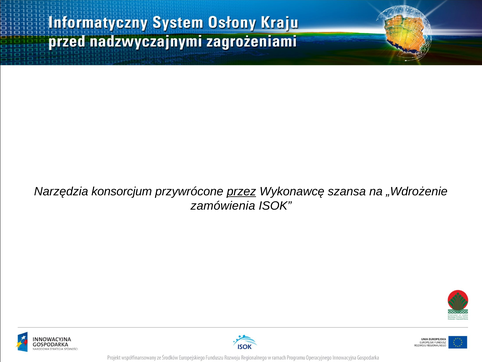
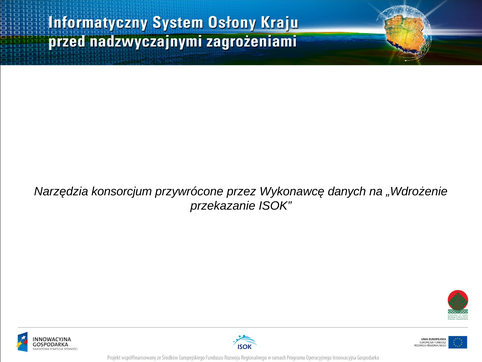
przez underline: present -> none (241, 191)
szansa: szansa -> danych (347, 191)
zamówienia: zamówienia -> przekazanie (223, 206)
